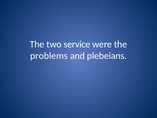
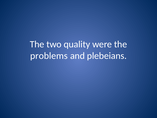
service: service -> quality (77, 44)
